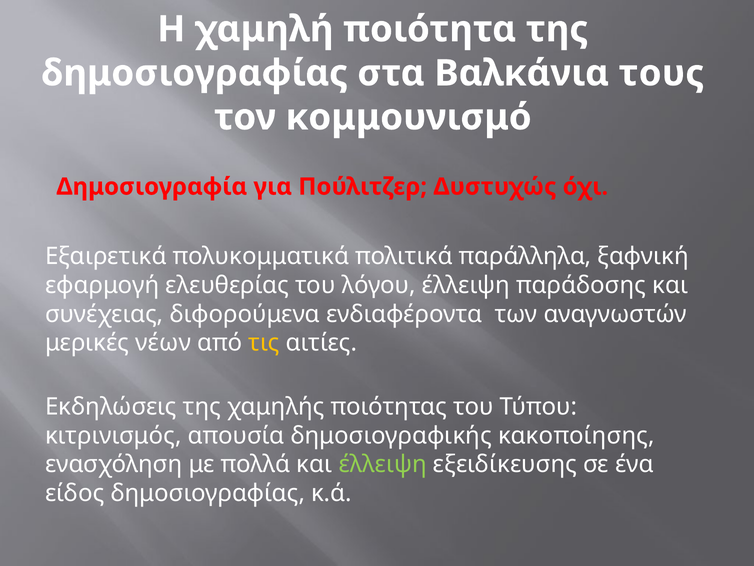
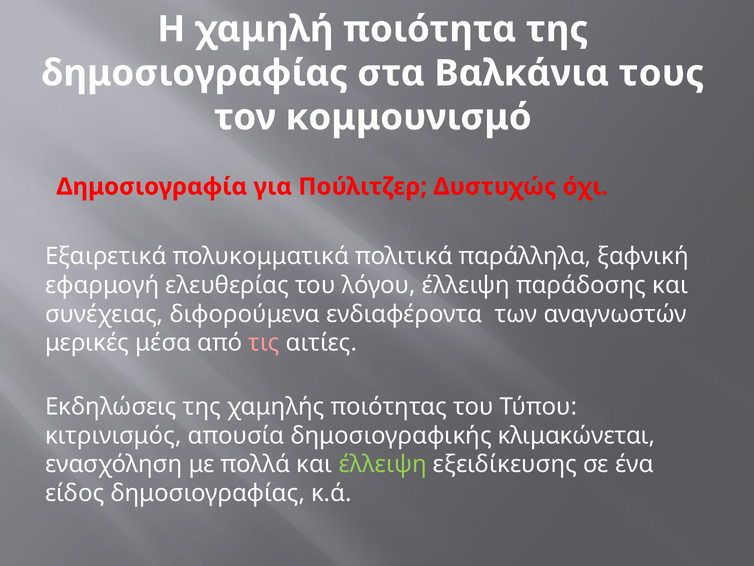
νέων: νέων -> μέσα (163, 343)
τις colour: yellow -> pink (264, 343)
κακοποίησης: κακοποίησης -> κλιμακώνεται (576, 435)
